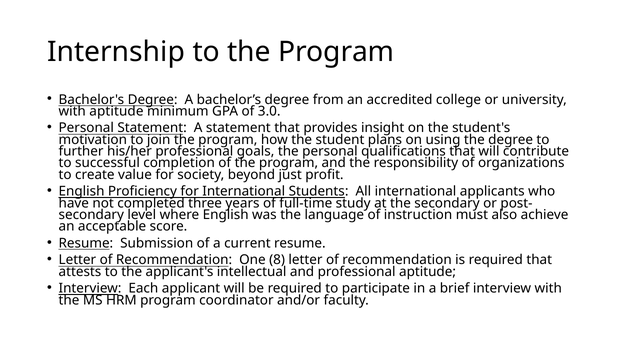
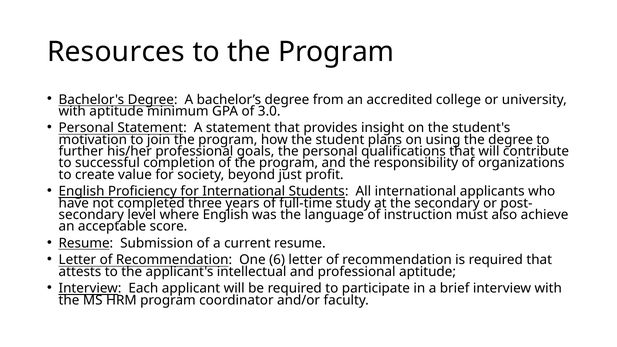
Internship: Internship -> Resources (116, 52)
8: 8 -> 6 (277, 260)
